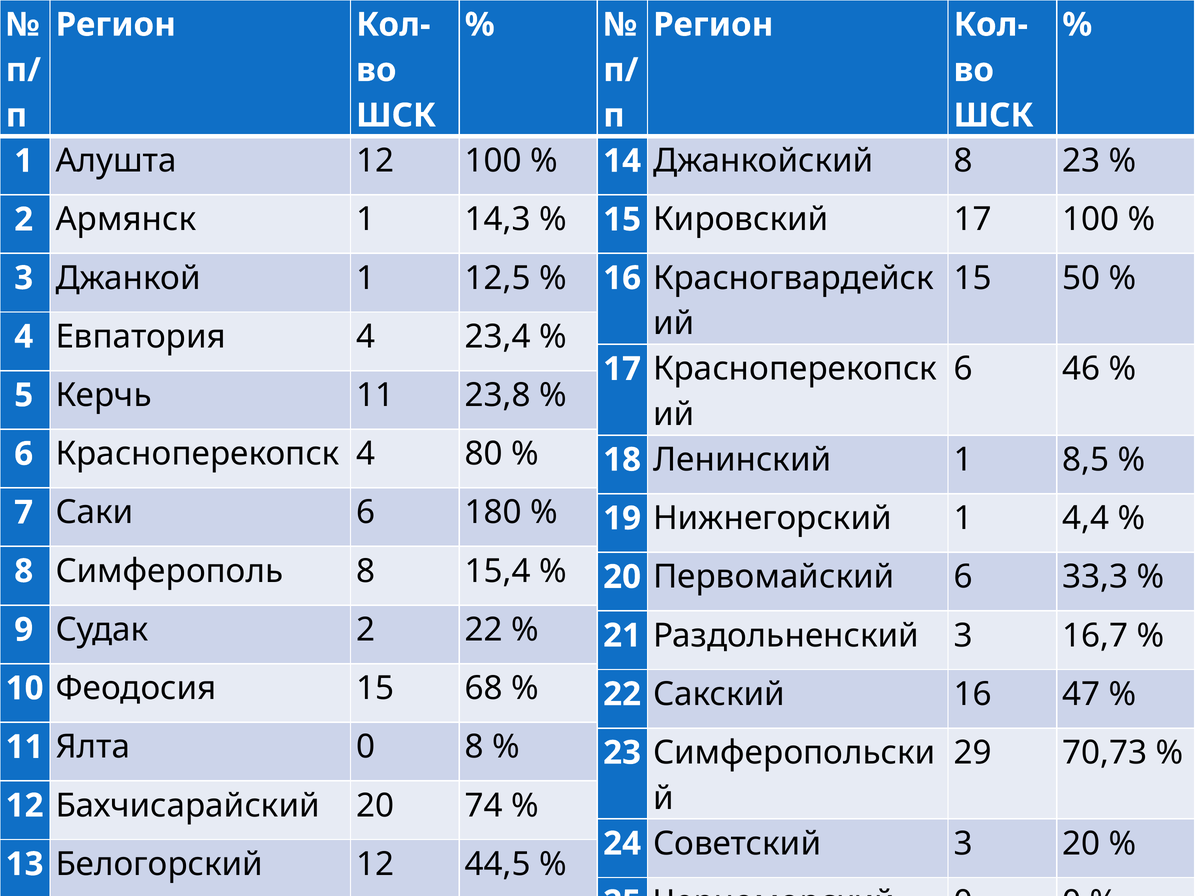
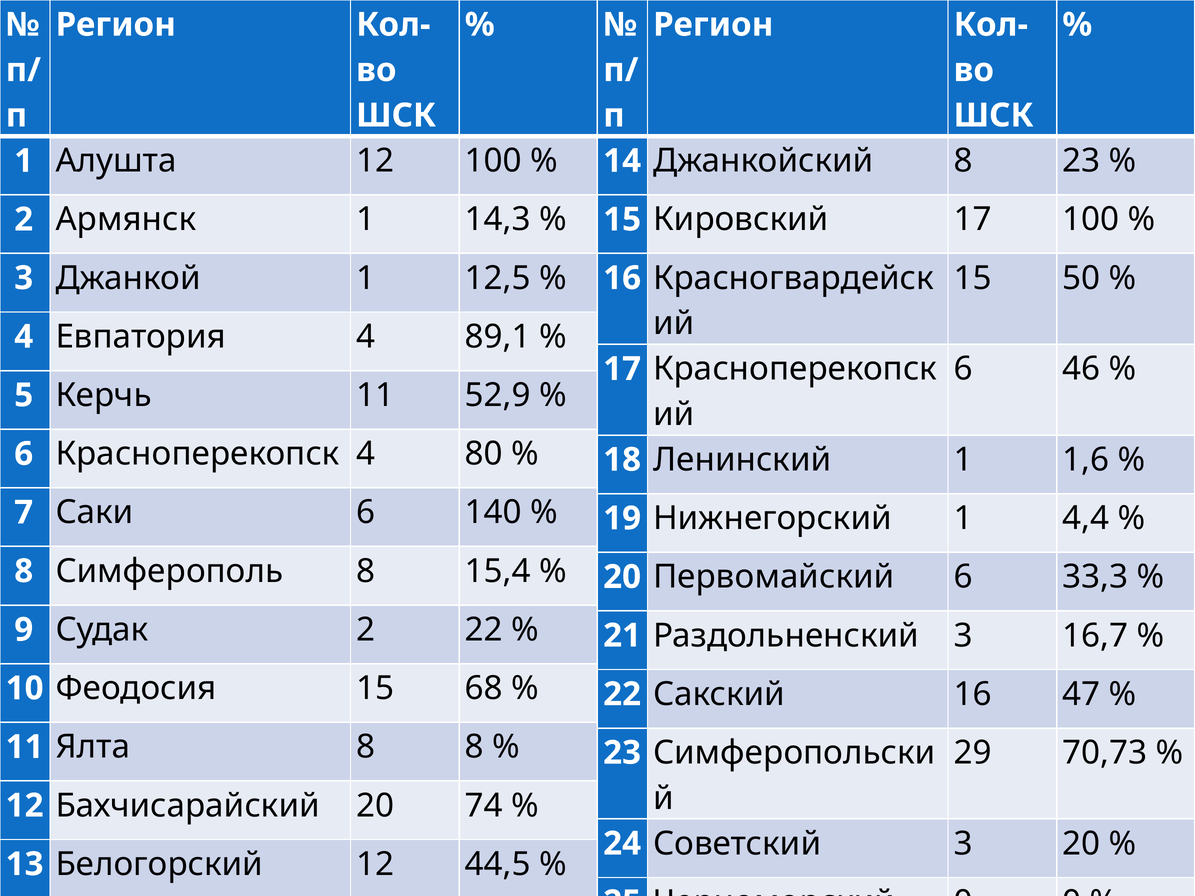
23,4: 23,4 -> 89,1 (498, 337)
23,8: 23,8 -> 52,9 (498, 395)
8,5: 8,5 -> 1,6 (1086, 460)
180: 180 -> 140 (493, 513)
Ялта 0: 0 -> 8 (366, 747)
